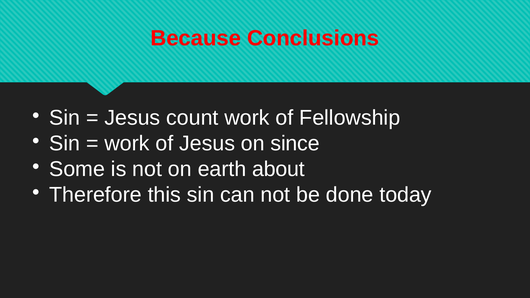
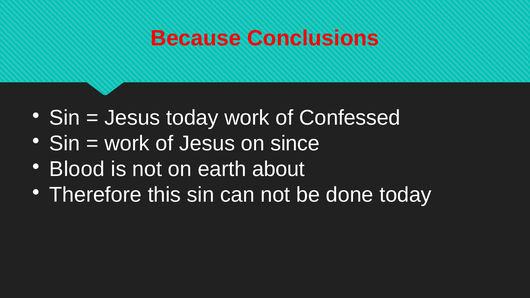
Jesus count: count -> today (192, 118)
Fellowship: Fellowship -> Confessed (350, 118)
Some: Some -> Blood (77, 169)
